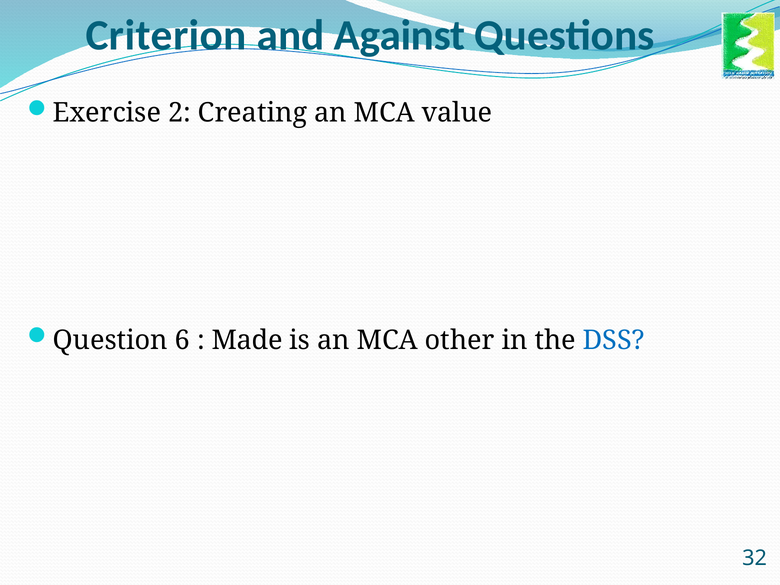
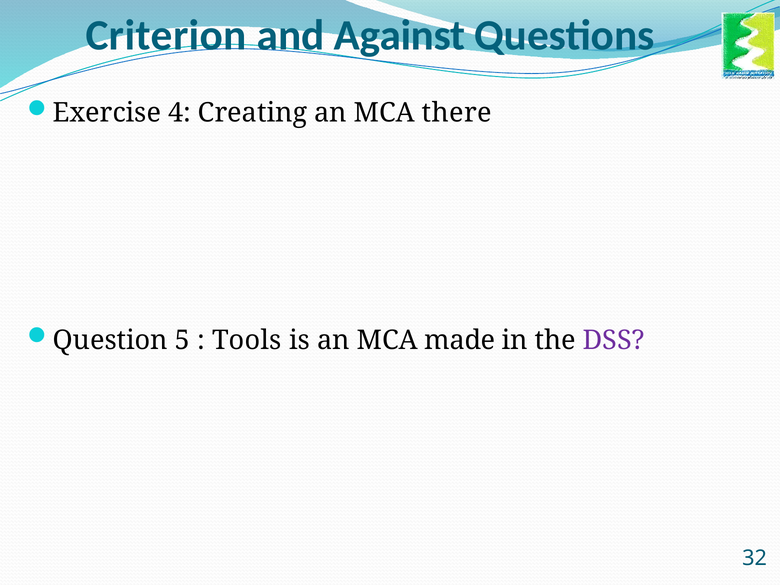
2: 2 -> 4 (180, 113)
value: value -> there (457, 113)
6: 6 -> 5 (182, 340)
Made: Made -> Tools (247, 340)
other: other -> made (460, 340)
DSS colour: blue -> purple (614, 340)
